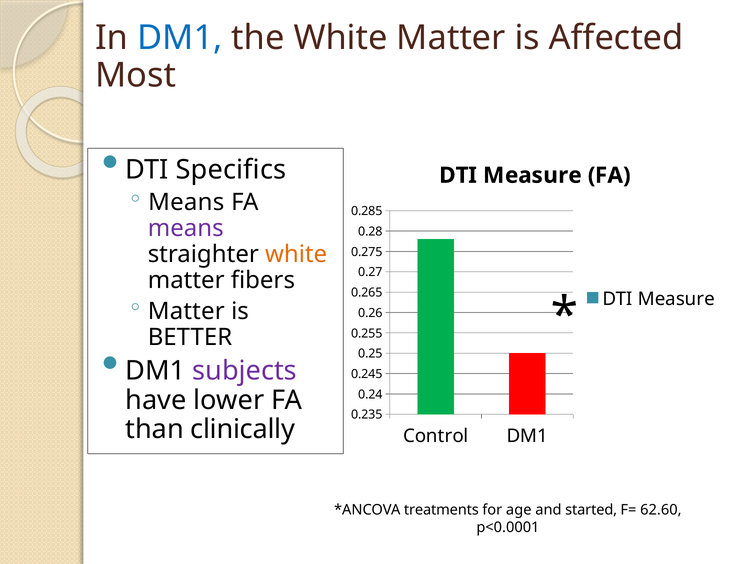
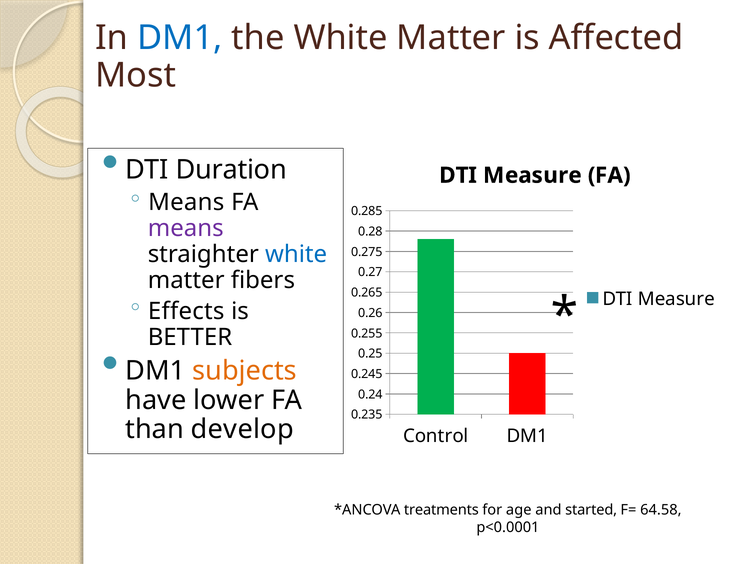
Specifics: Specifics -> Duration (231, 170)
white colour: orange -> blue (296, 254)
Matter: Matter -> Effects (186, 311)
subjects colour: purple -> orange (245, 371)
clinically: clinically -> develop (242, 429)
62.60: 62.60 -> 64.58 (661, 510)
